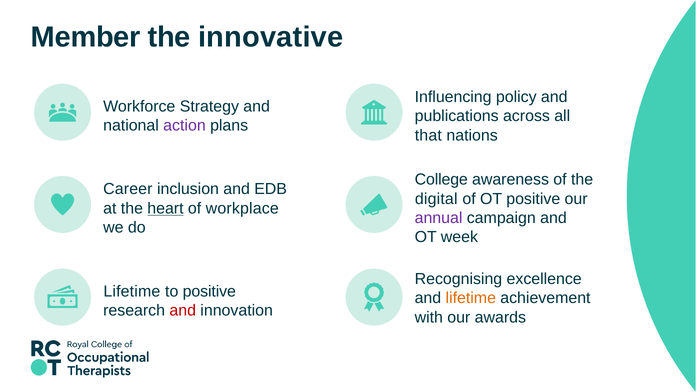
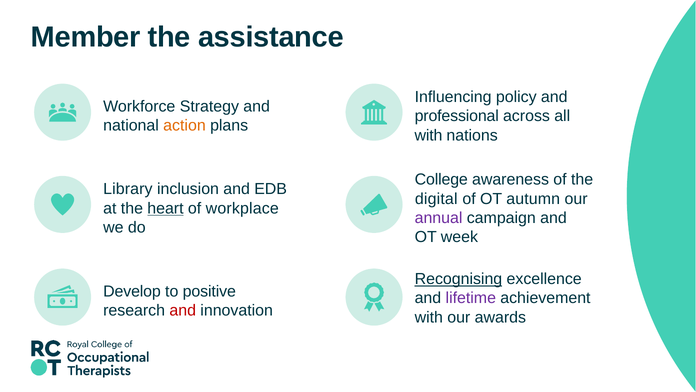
innovative: innovative -> assistance (271, 37)
publications: publications -> professional (457, 116)
action colour: purple -> orange (184, 126)
that: that -> with (428, 135)
Career: Career -> Library (128, 189)
OT positive: positive -> autumn (533, 199)
Recognising underline: none -> present (458, 279)
Lifetime: Lifetime -> Develop (132, 291)
lifetime colour: orange -> purple (471, 298)
